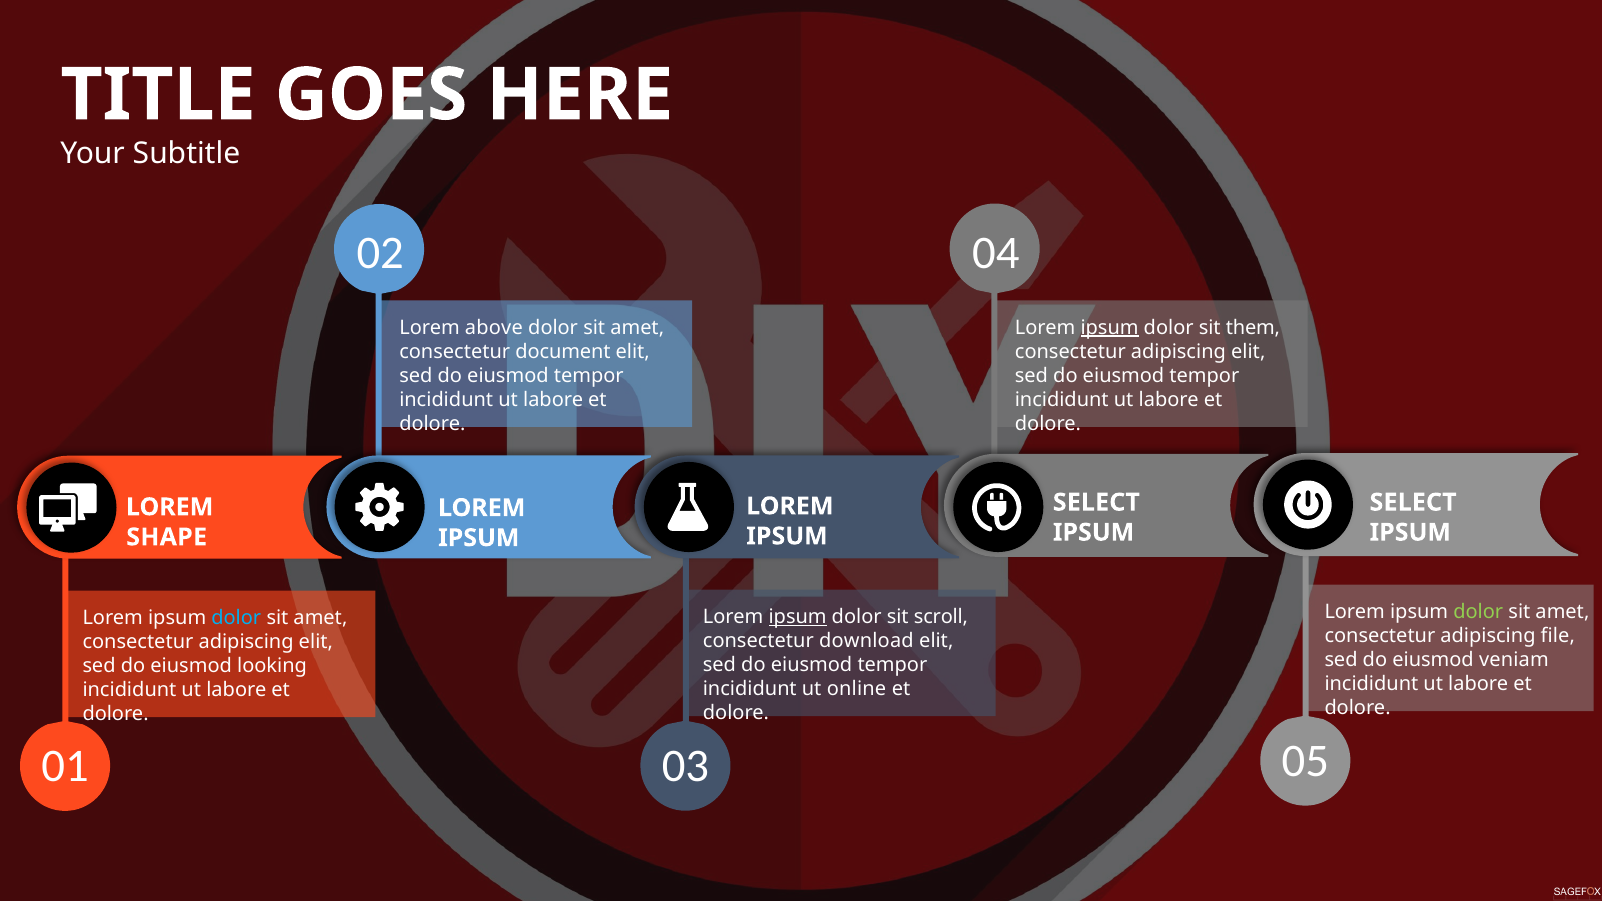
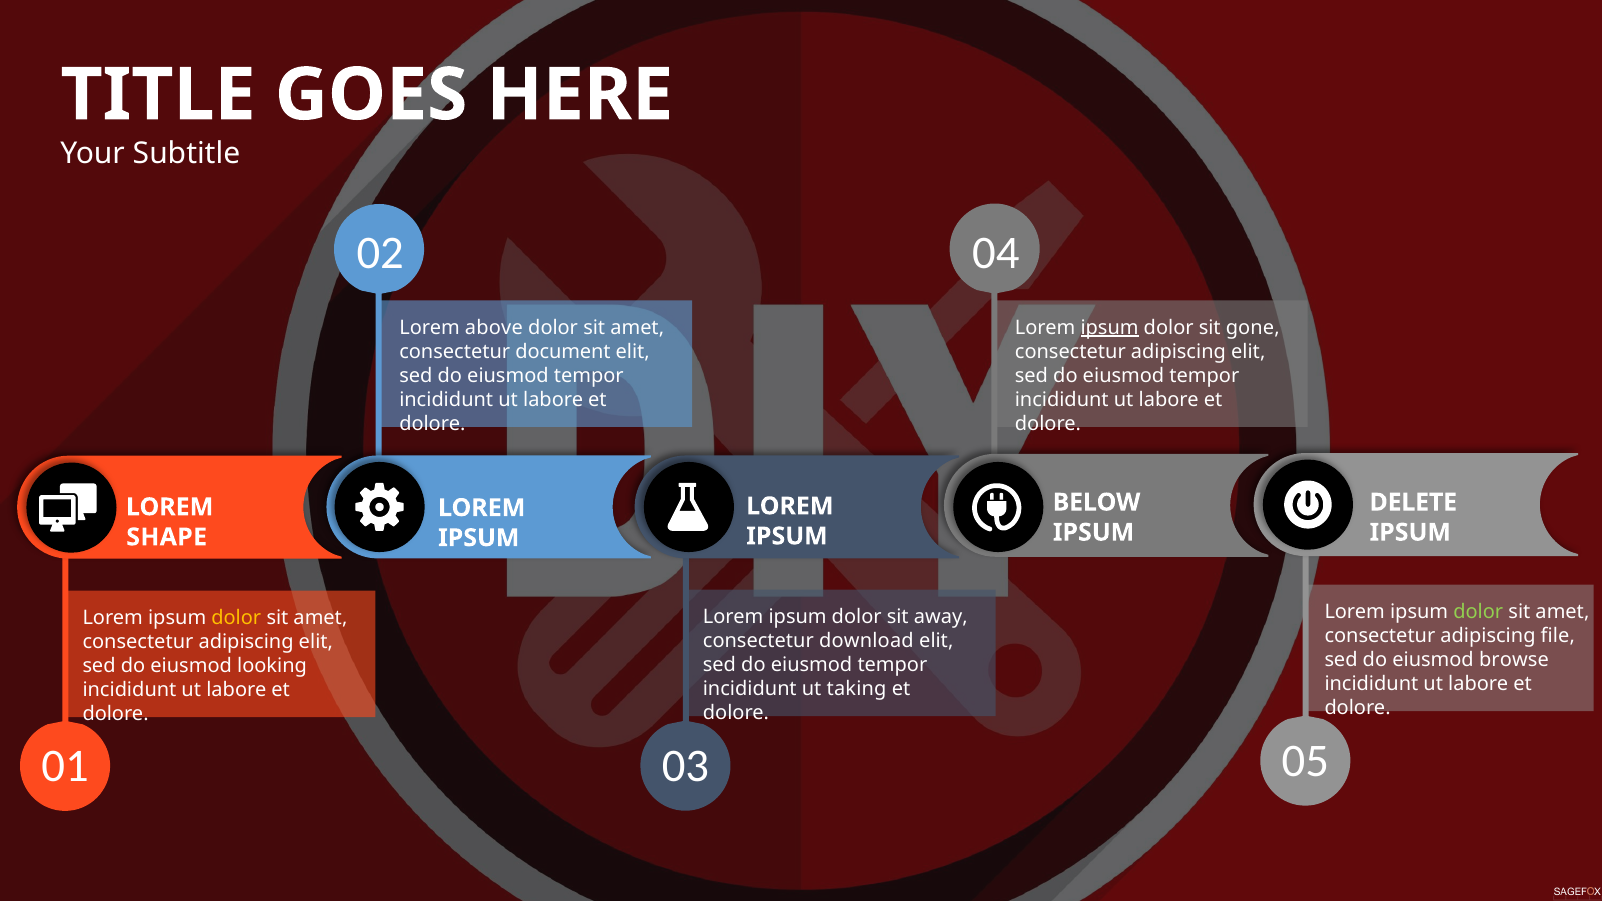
them: them -> gone (1253, 327)
SELECT: SELECT -> BELOW (1097, 502)
SELECT: SELECT -> DELETE (1413, 502)
ipsum underline: present -> none (798, 617)
scroll: scroll -> away (941, 617)
dolor colour: light blue -> yellow (236, 618)
veniam: veniam -> browse (1514, 660)
online: online -> taking (857, 689)
